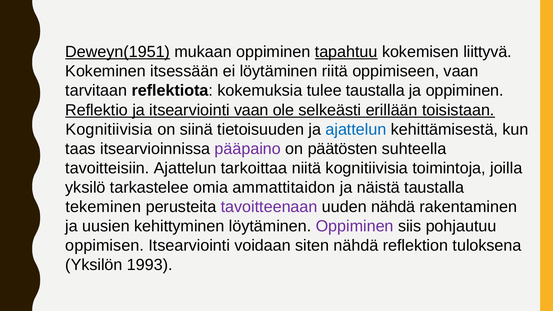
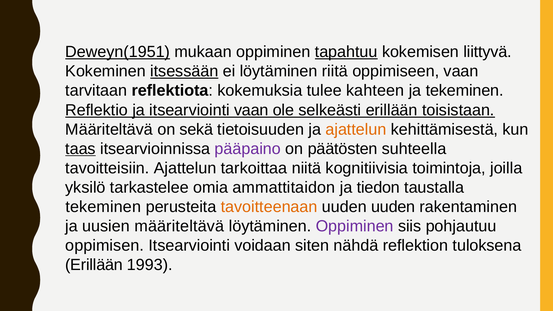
itsessään underline: none -> present (184, 71)
tulee taustalla: taustalla -> kahteen (375, 91)
ja oppiminen: oppiminen -> tekeminen (465, 91)
Kognitiivisia: Kognitiivisia -> Määriteltävä (109, 129)
siinä: siinä -> sekä (196, 129)
ajattelun colour: blue -> orange (356, 129)
taas underline: none -> present (81, 149)
näistä: näistä -> tiedon (378, 188)
tavoitteenaan colour: purple -> orange (269, 207)
uuden nähdä: nähdä -> uuden (393, 207)
uusien kehittyminen: kehittyminen -> määriteltävä (179, 226)
Yksilön: Yksilön -> Erillään (94, 265)
